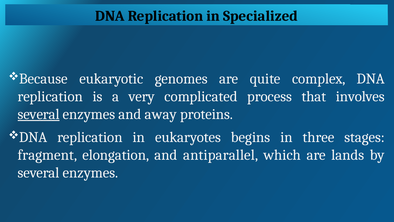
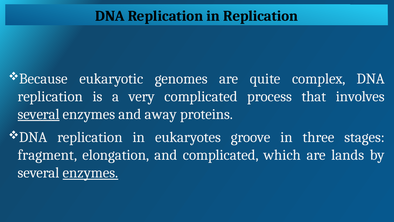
in Specialized: Specialized -> Replication (261, 16)
begins: begins -> groove (251, 137)
and antiparallel: antiparallel -> complicated (221, 155)
enzymes underline: none -> present (90, 173)
